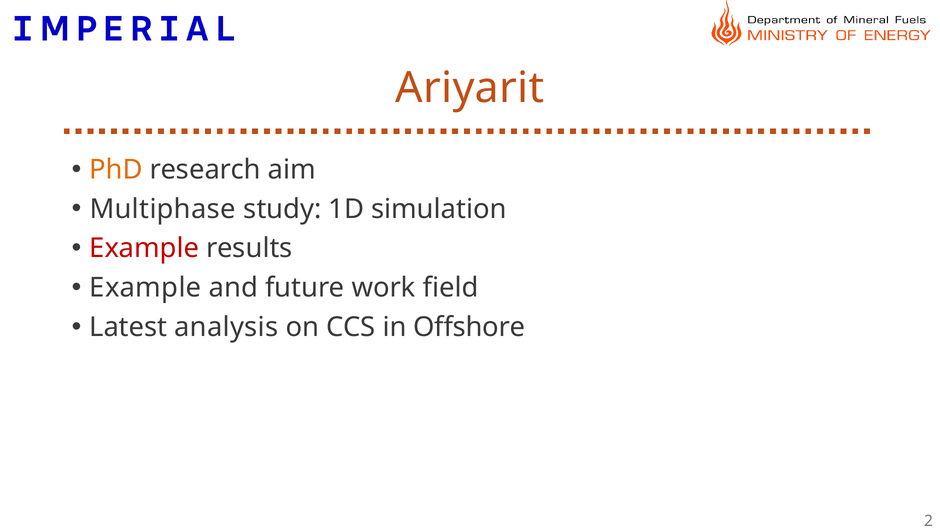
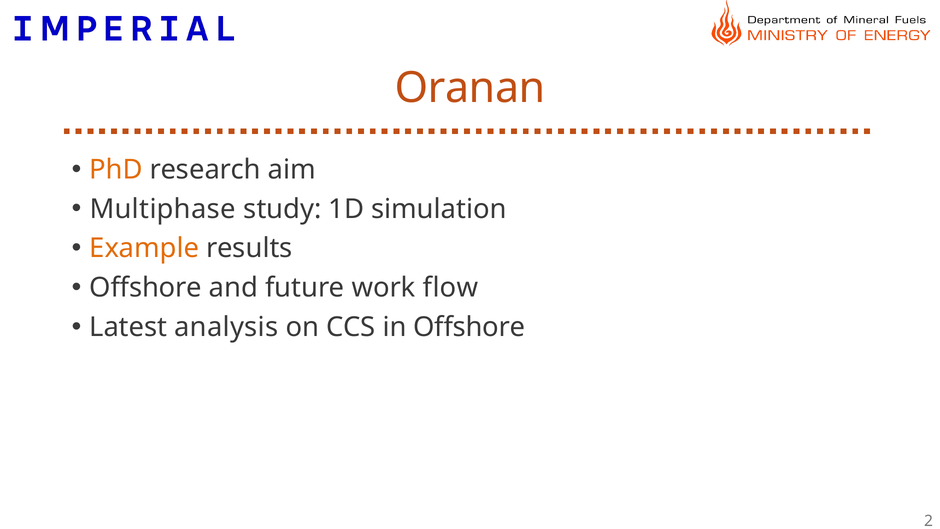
Ariyarit: Ariyarit -> Oranan (470, 88)
Example colour: red -> orange (144, 248)
Example: Example -> Offshore (146, 288)
field: field -> flow (451, 288)
